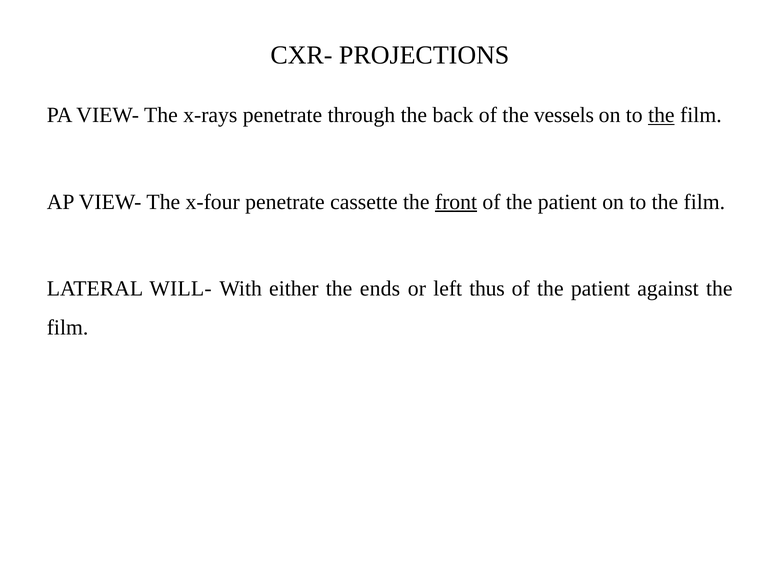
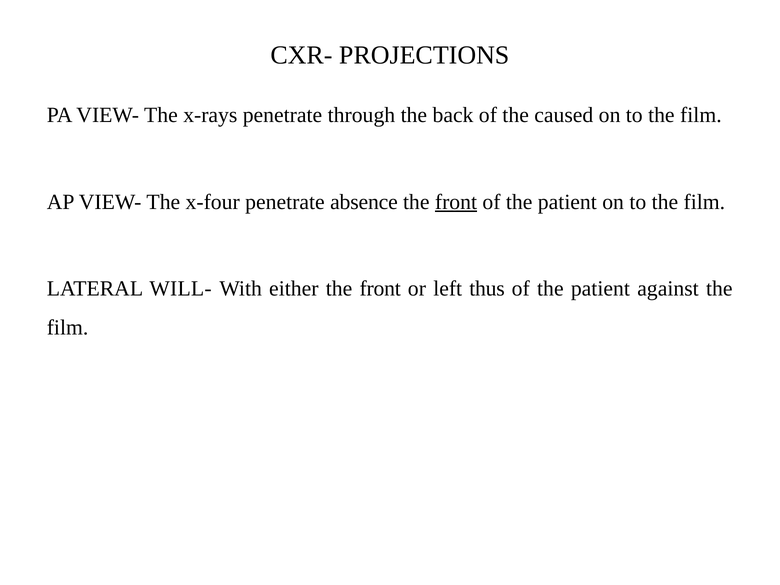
vessels: vessels -> caused (564, 115)
the underline: present -> none (661, 115)
cassette: cassette -> absence (364, 202)
either the ends: ends -> front (380, 289)
